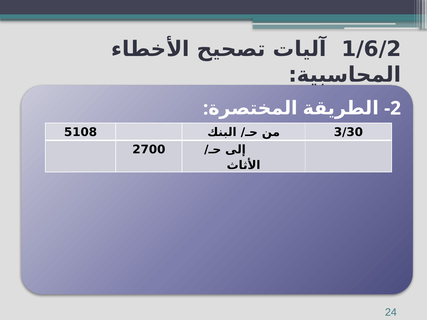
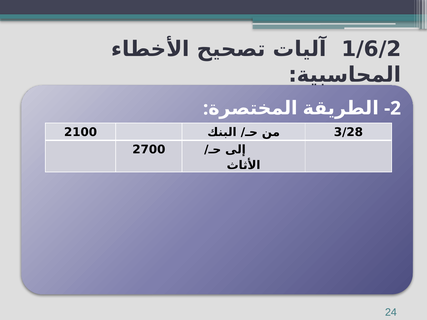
5108: 5108 -> 2100 (81, 132)
3/30: 3/30 -> 3/28 (348, 132)
